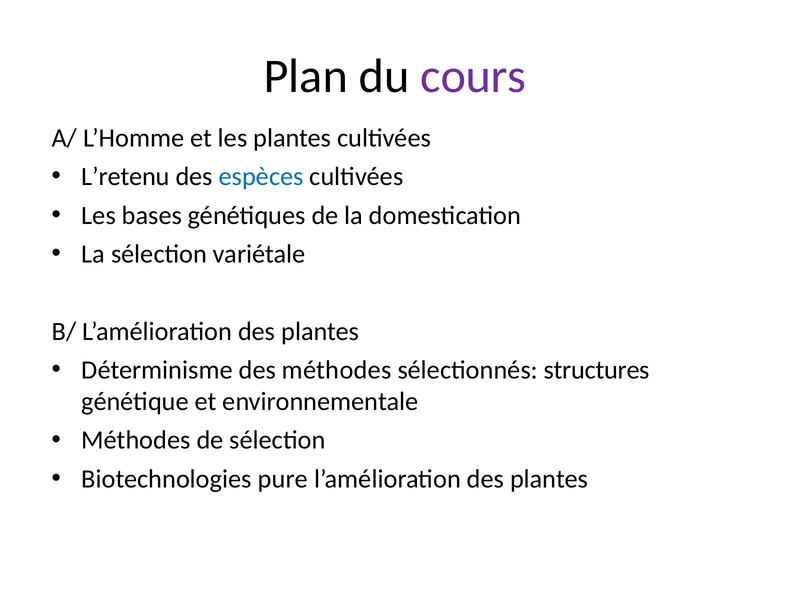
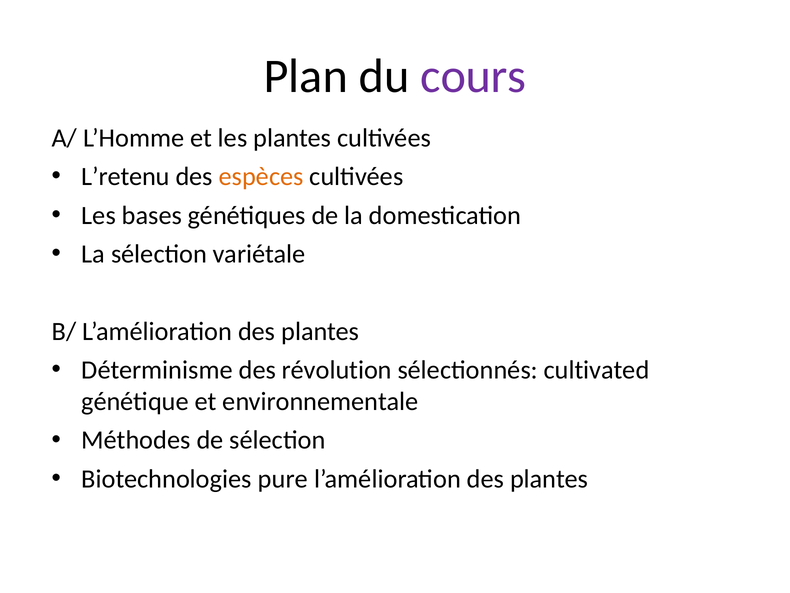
espèces colour: blue -> orange (261, 177)
des méthodes: méthodes -> révolution (337, 370)
structures: structures -> cultivated (597, 370)
